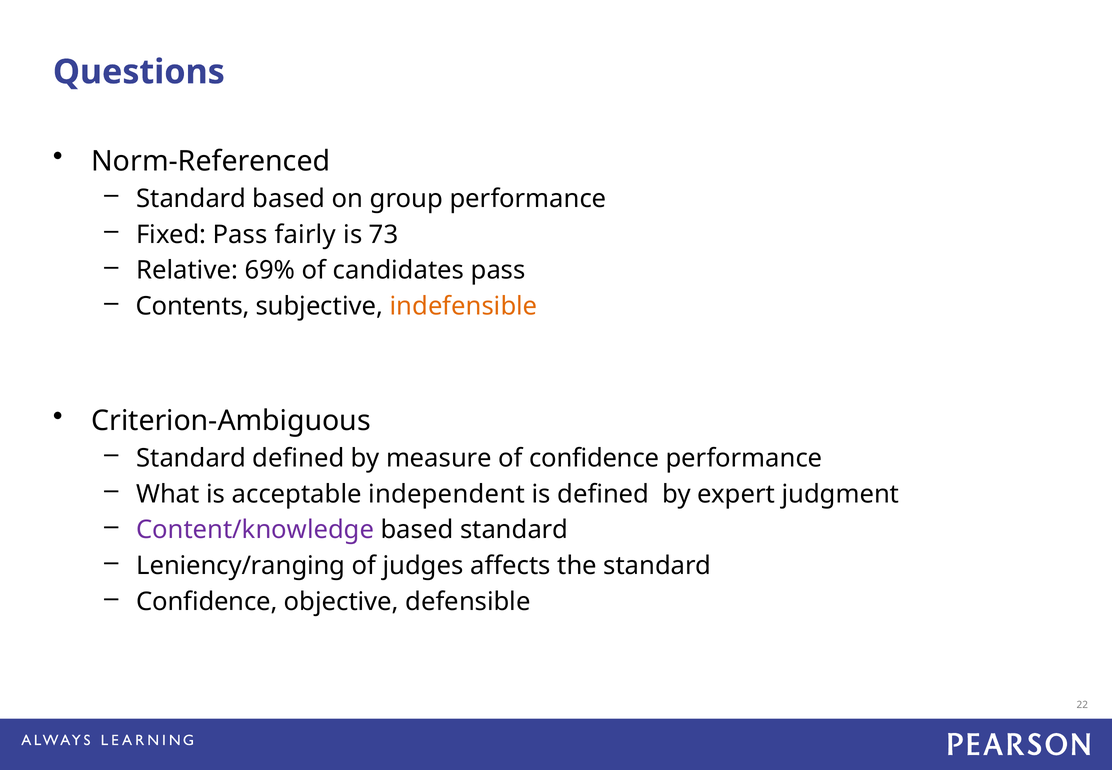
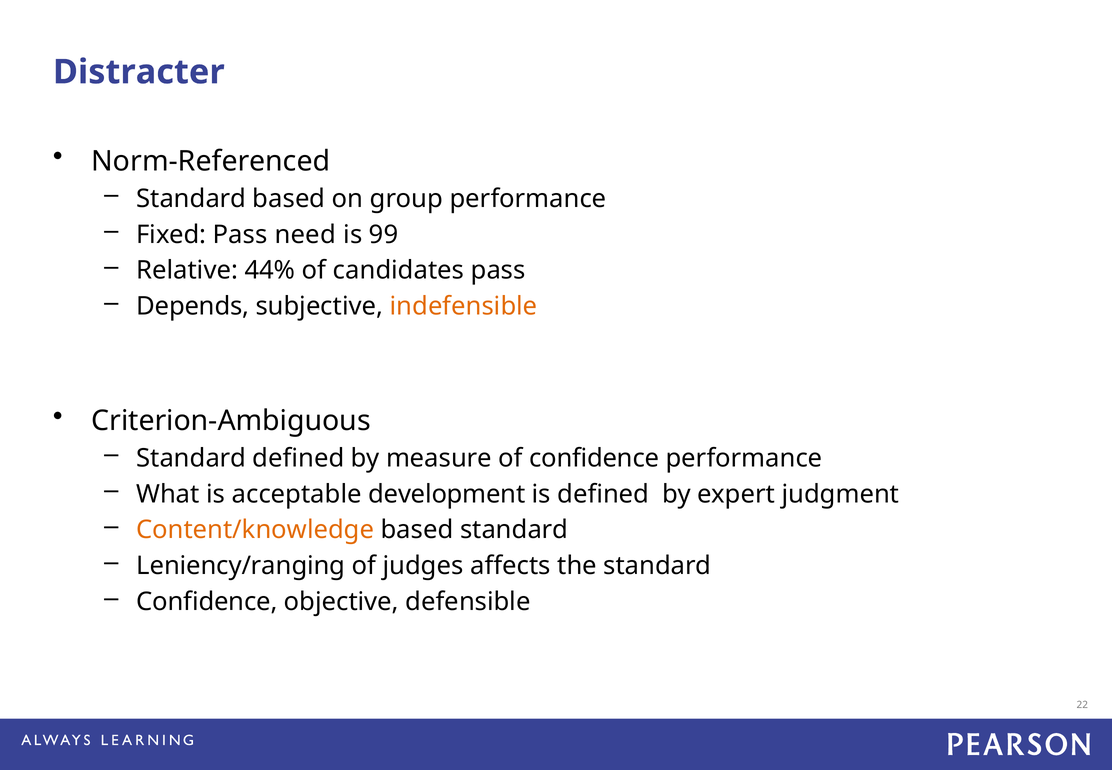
Questions: Questions -> Distracter (139, 72)
fairly: fairly -> need (305, 235)
73: 73 -> 99 (384, 235)
69%: 69% -> 44% (270, 270)
Contents: Contents -> Depends (193, 306)
independent: independent -> development (447, 494)
Content/knowledge colour: purple -> orange (255, 530)
